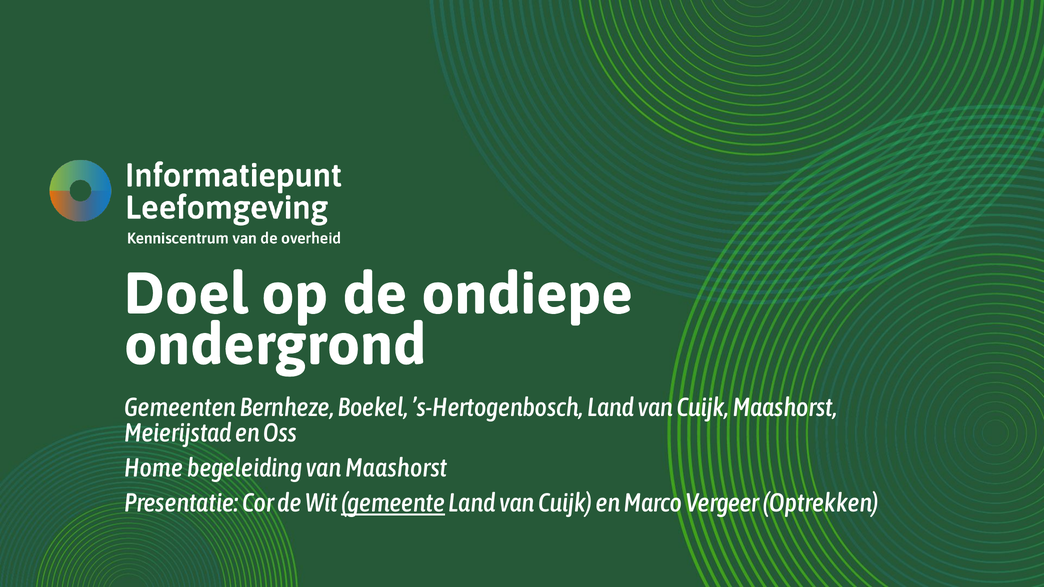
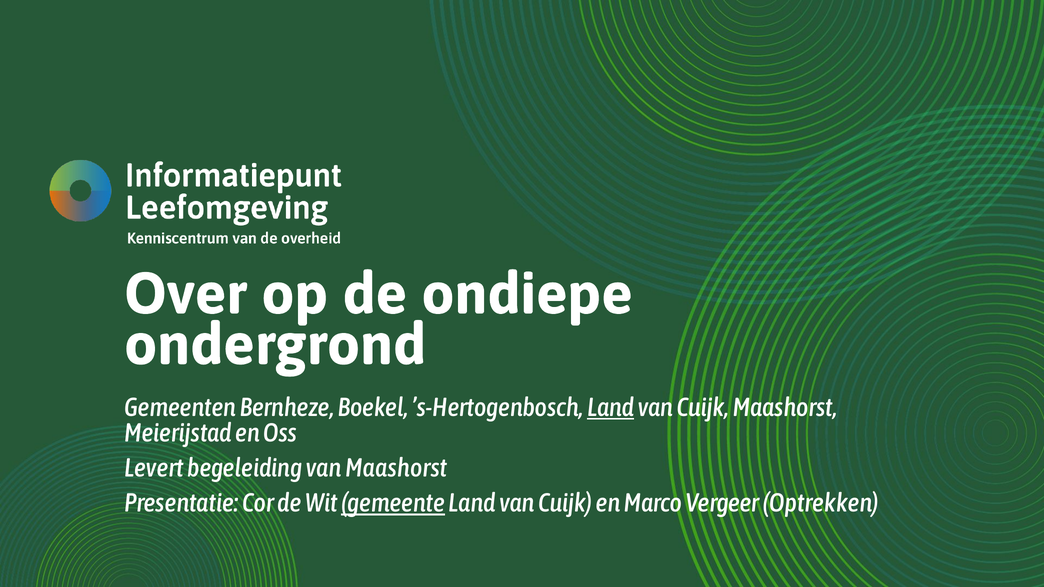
Doel: Doel -> Over (186, 294)
Land underline: none -> present (611, 408)
Home: Home -> Levert (154, 468)
